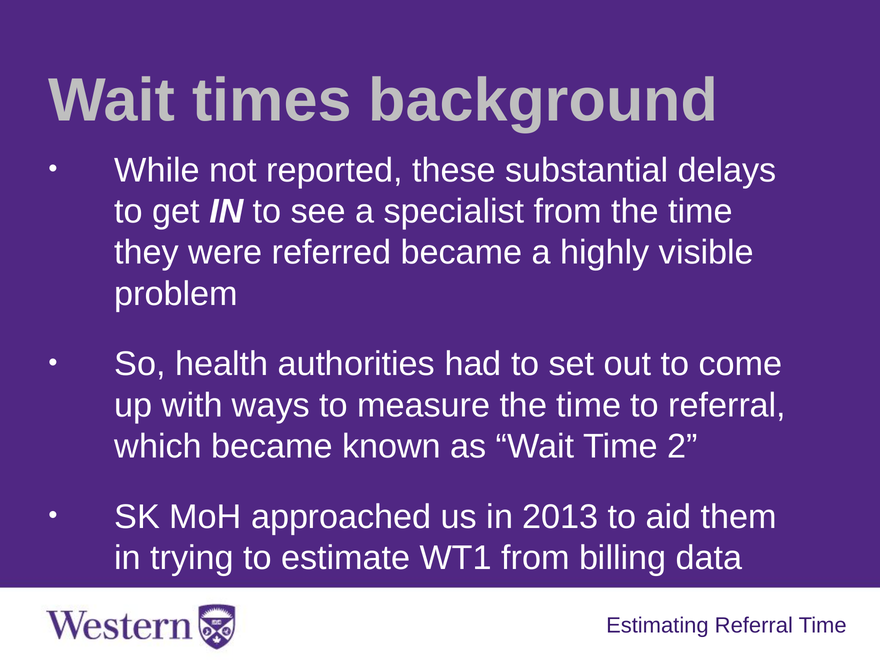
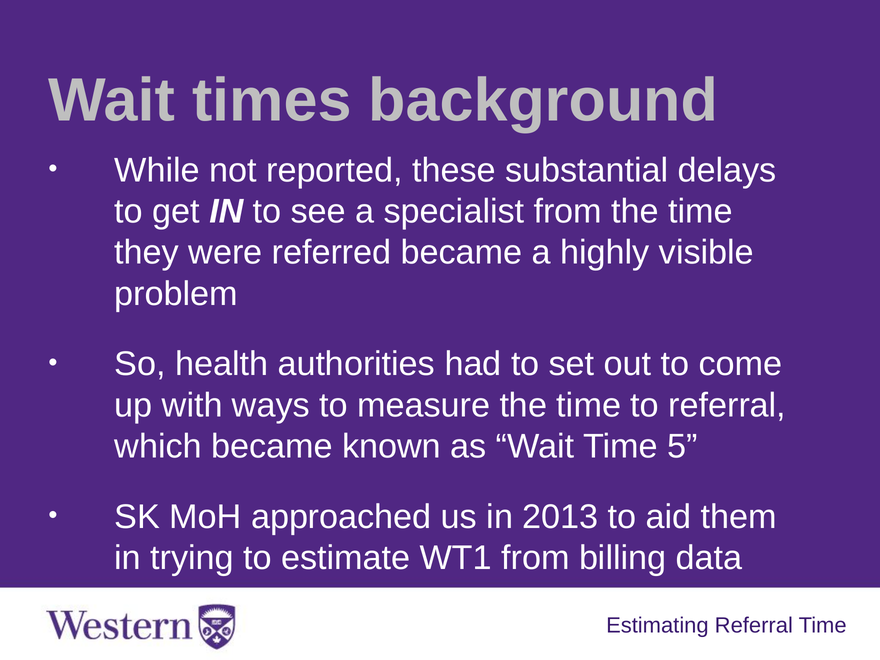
2: 2 -> 5 (682, 446)
